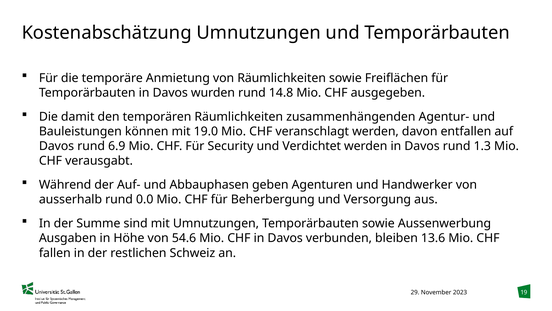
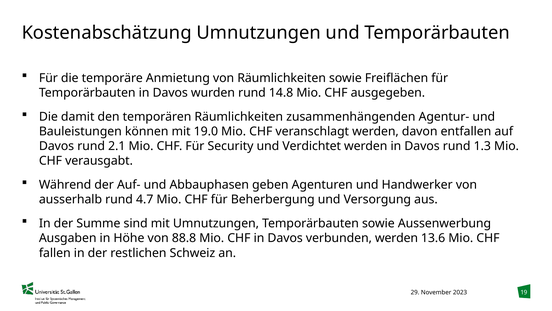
6.9: 6.9 -> 2.1 (117, 146)
0.0: 0.0 -> 4.7 (145, 199)
54.6: 54.6 -> 88.8 (184, 238)
verbunden bleiben: bleiben -> werden (397, 238)
